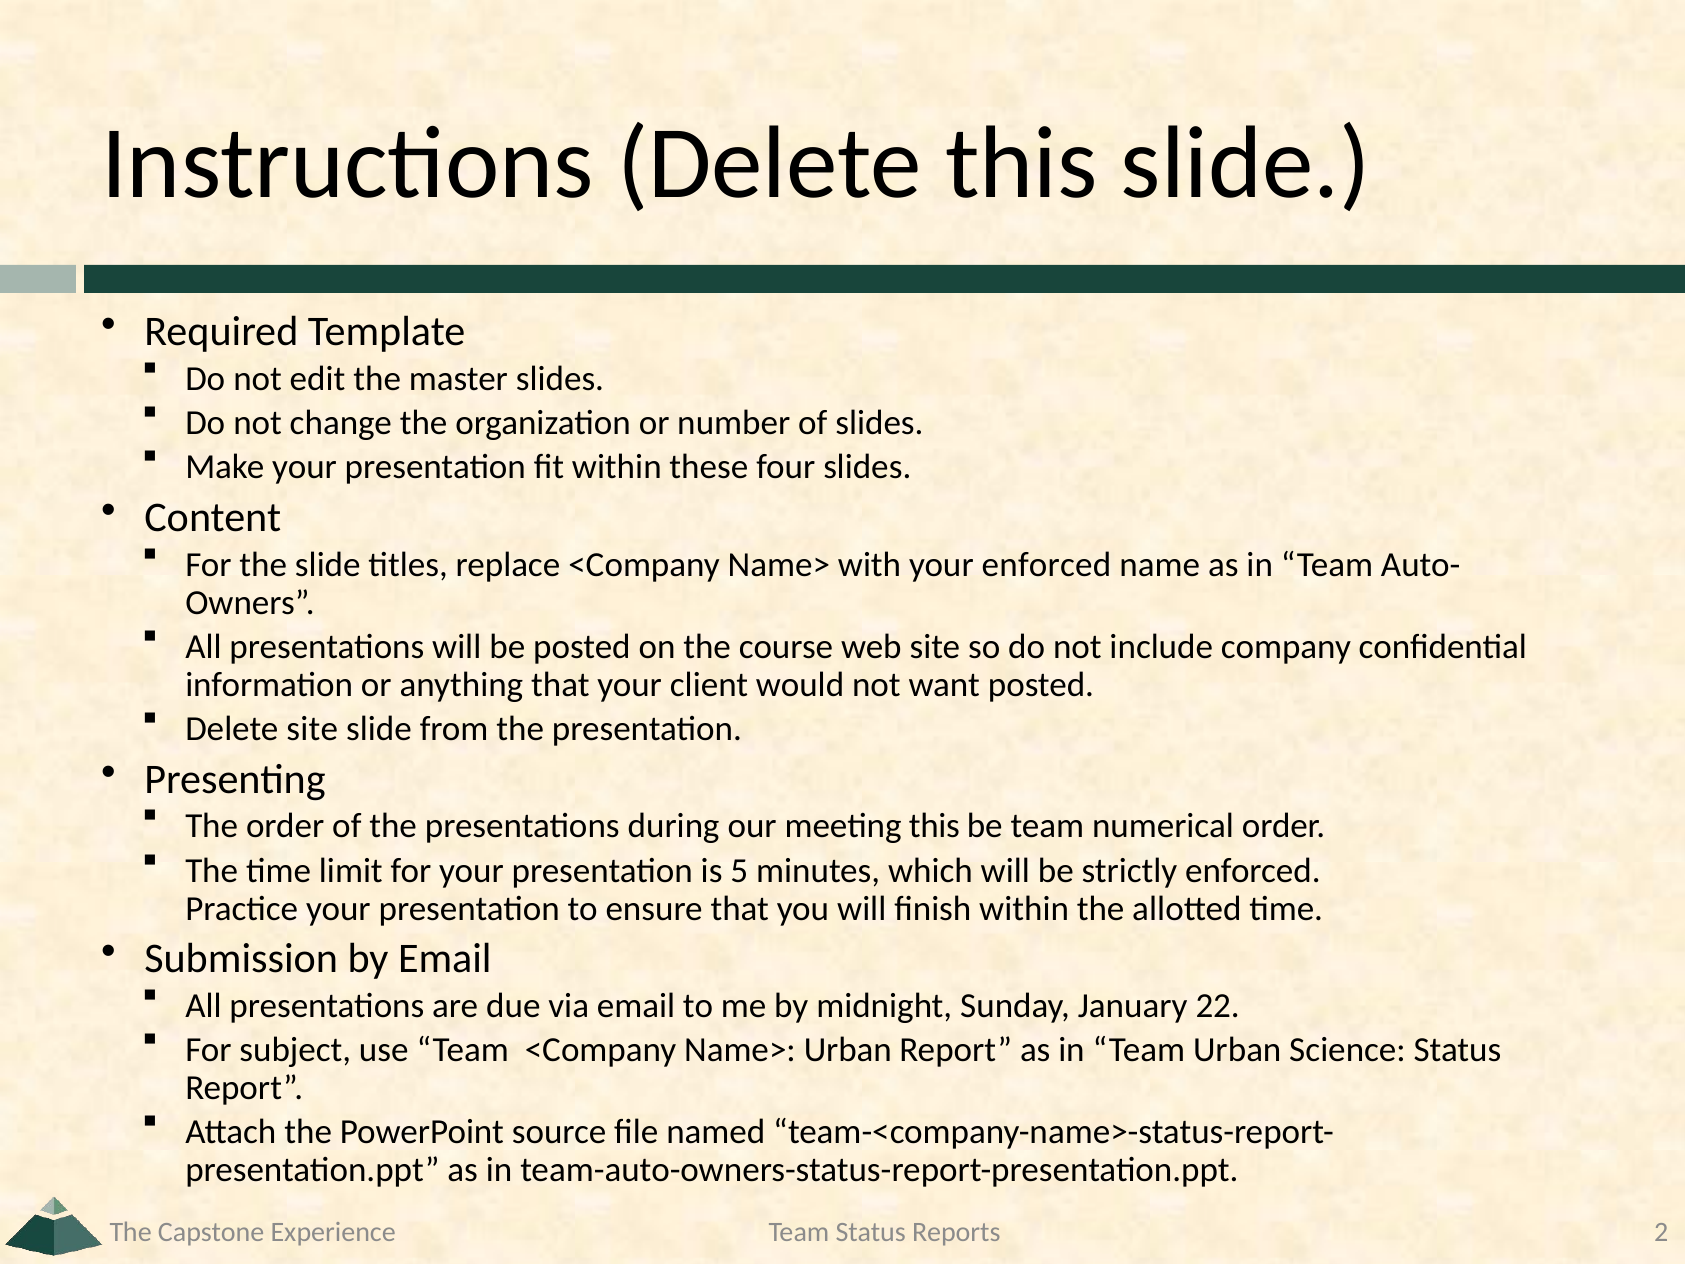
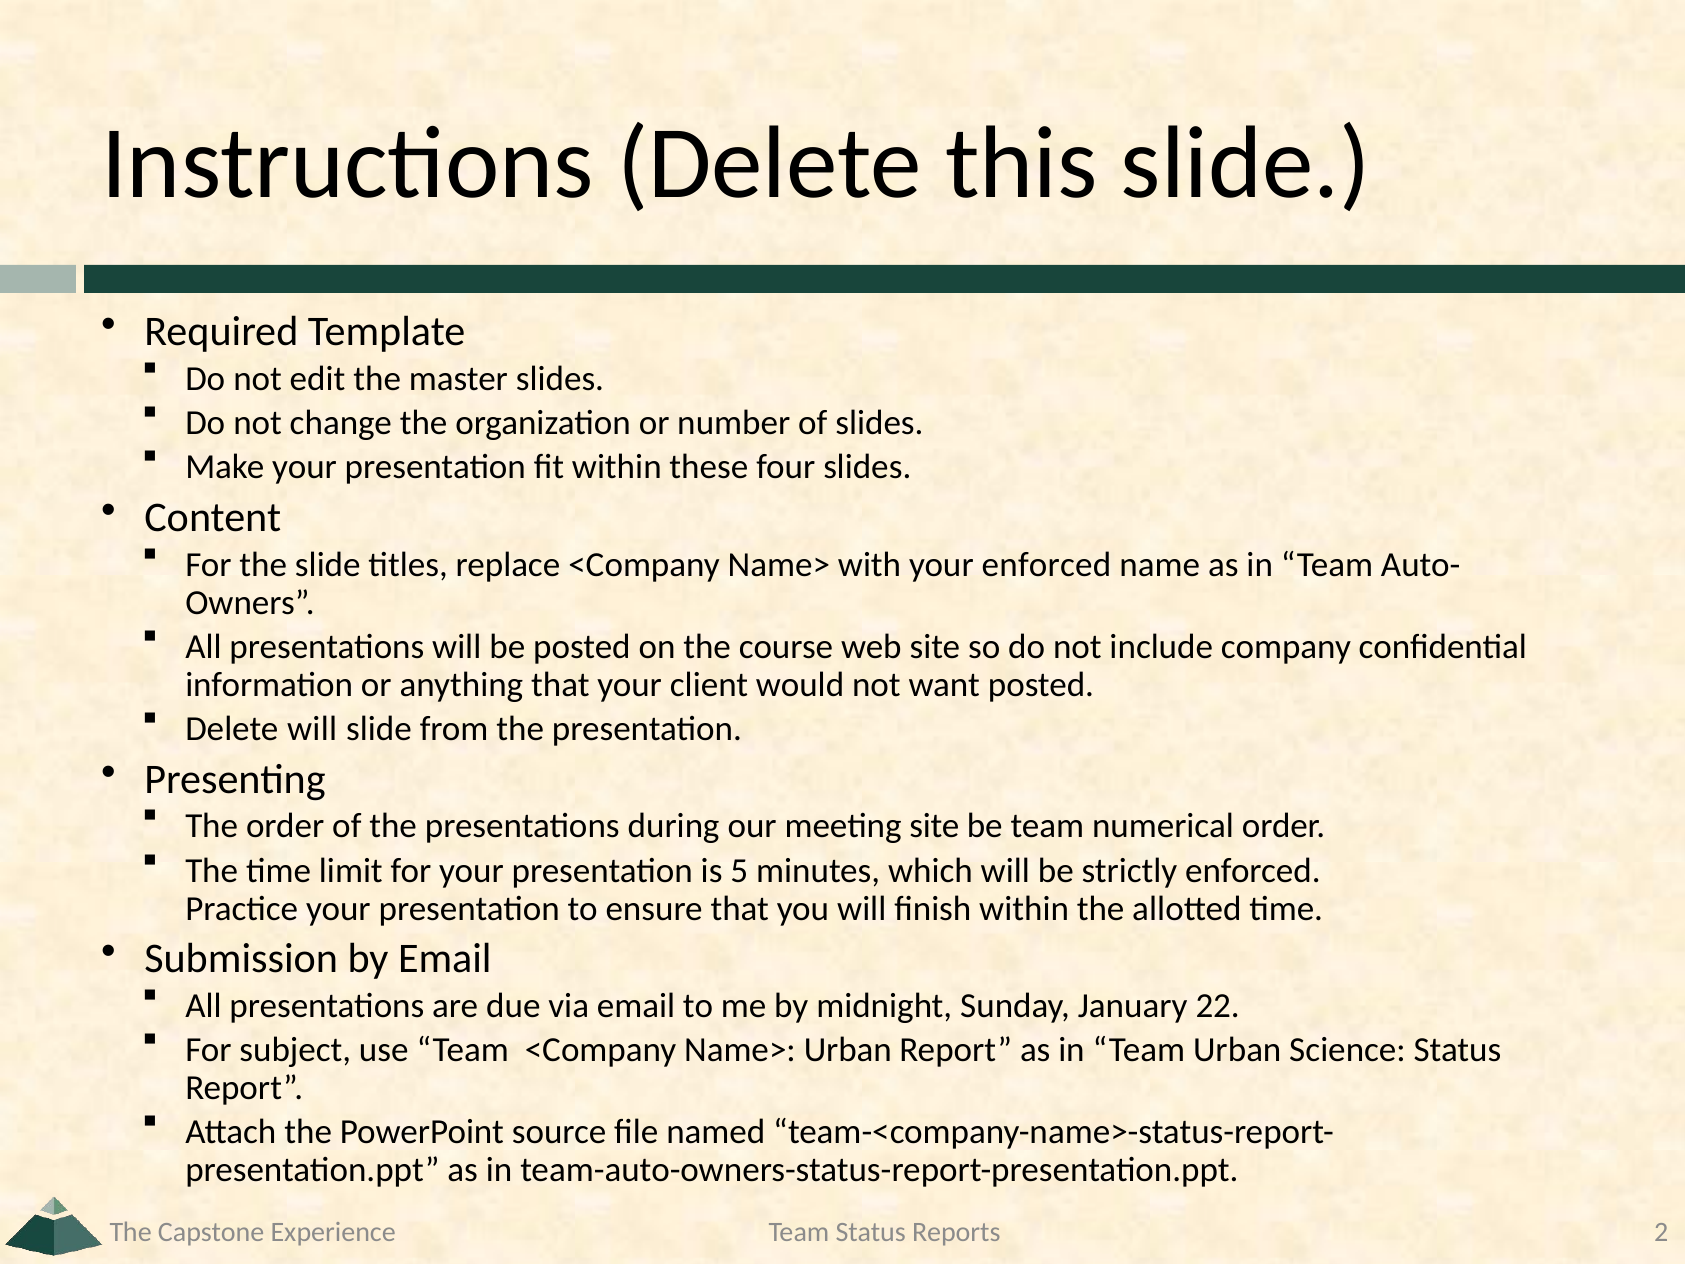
Delete site: site -> will (312, 729)
meeting this: this -> site (934, 826)
